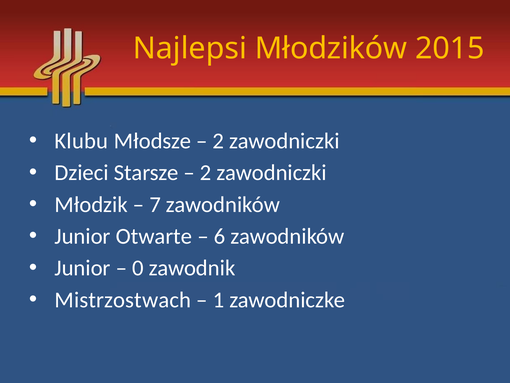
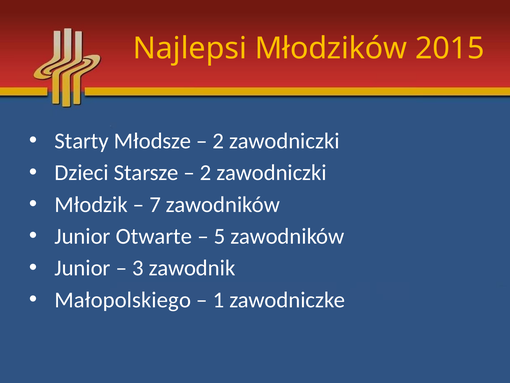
Klubu: Klubu -> Starty (82, 141)
6: 6 -> 5 (220, 236)
0: 0 -> 3 (138, 268)
Mistrzostwach: Mistrzostwach -> Małopolskiego (123, 300)
